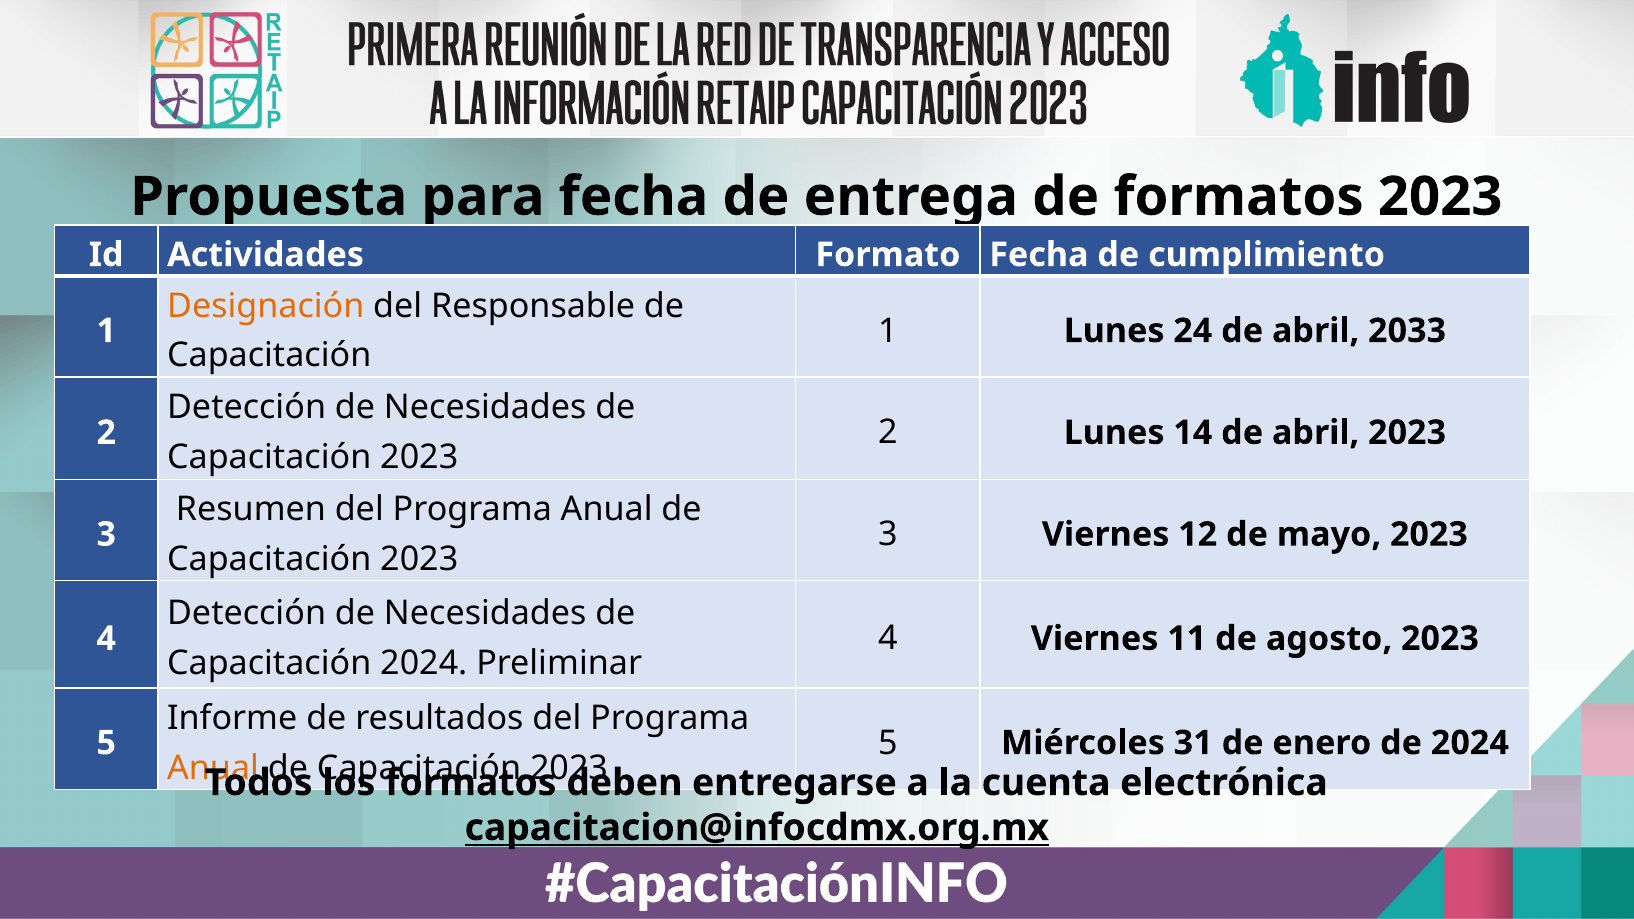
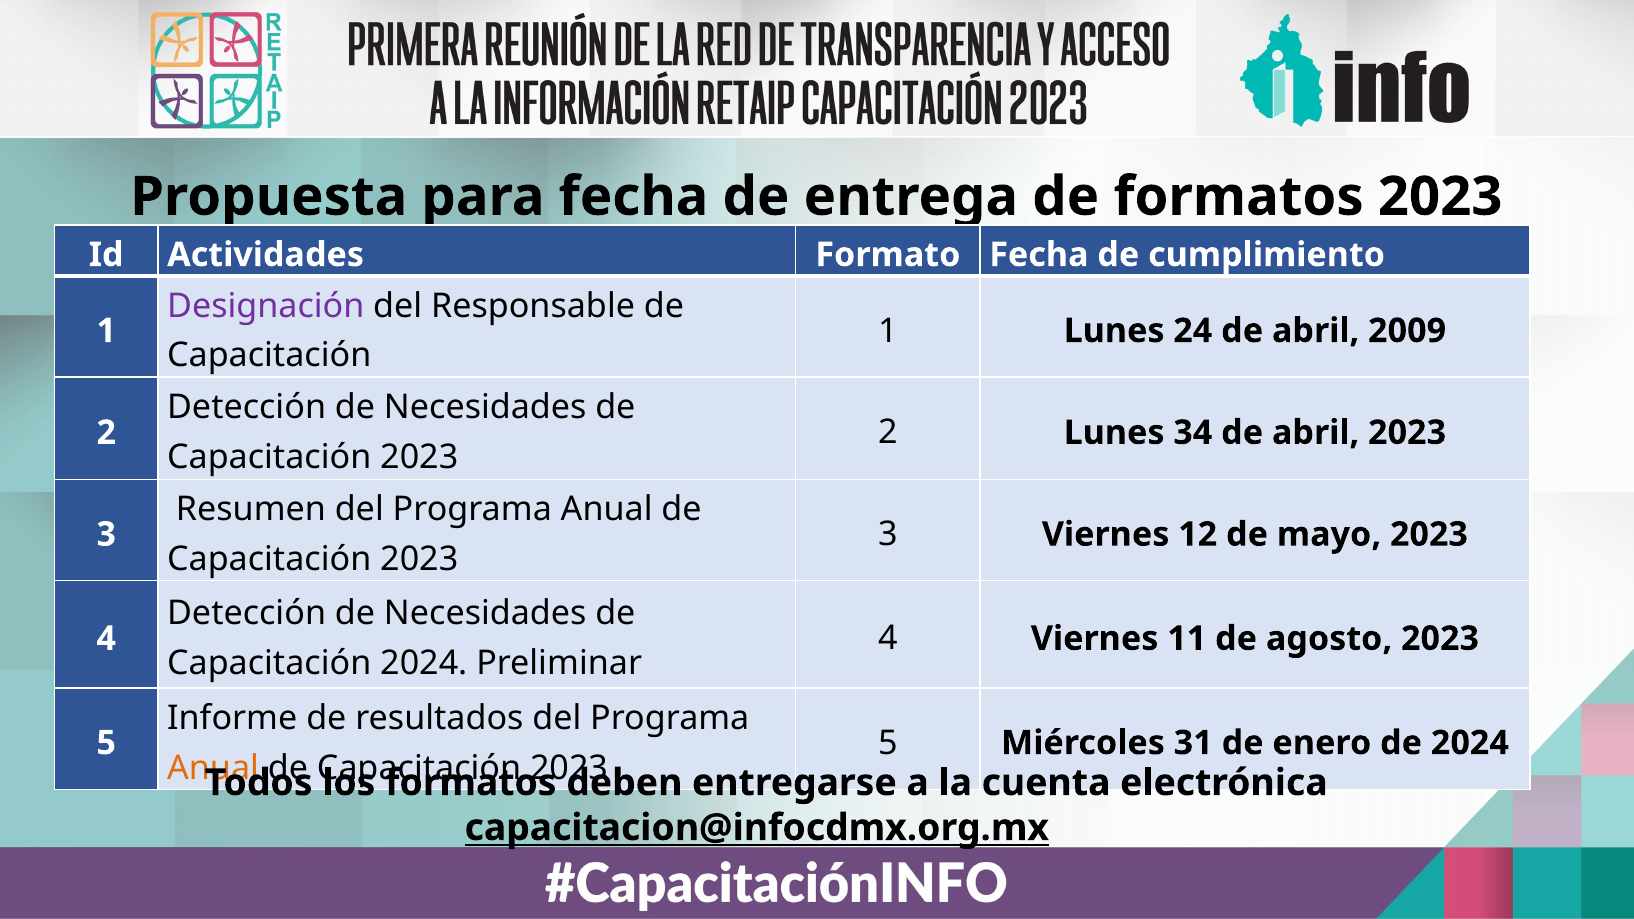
Designación colour: orange -> purple (266, 306)
2033: 2033 -> 2009 (1407, 331)
14: 14 -> 34 (1193, 433)
